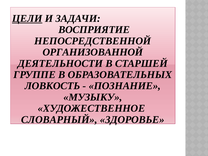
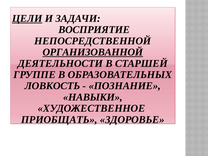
ОРГАНИЗОВАННОЙ underline: none -> present (93, 52)
МУЗЫКУ: МУЗЫКУ -> НАВЫКИ (93, 97)
СЛОВАРНЫЙ: СЛОВАРНЫЙ -> ПРИОБЩАТЬ (59, 120)
